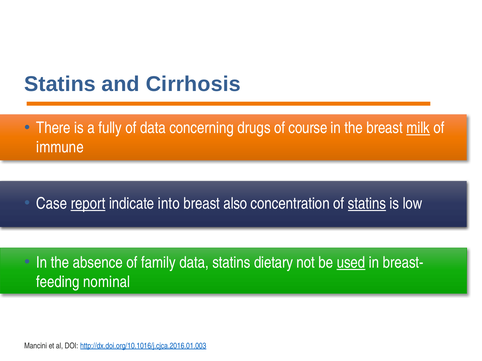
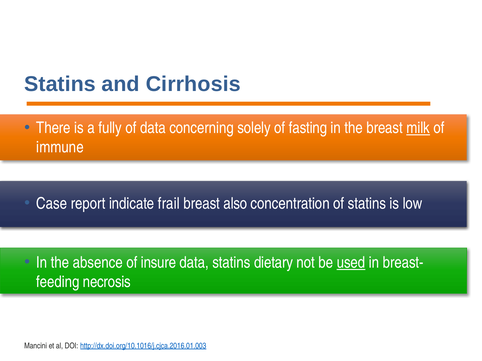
drugs: drugs -> solely (254, 128)
course: course -> fasting (308, 128)
report underline: present -> none (88, 204)
into: into -> frail (169, 204)
statins underline: present -> none (367, 204)
family: family -> insure (158, 263)
nominal: nominal -> necrosis (107, 282)
